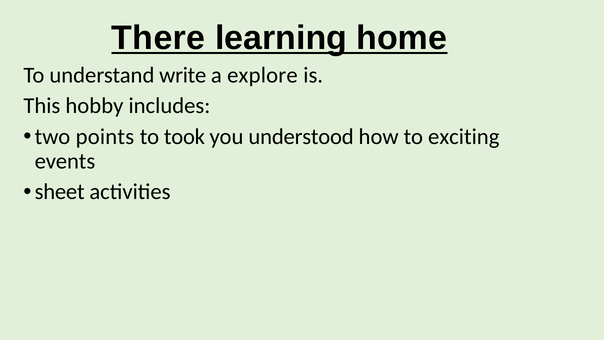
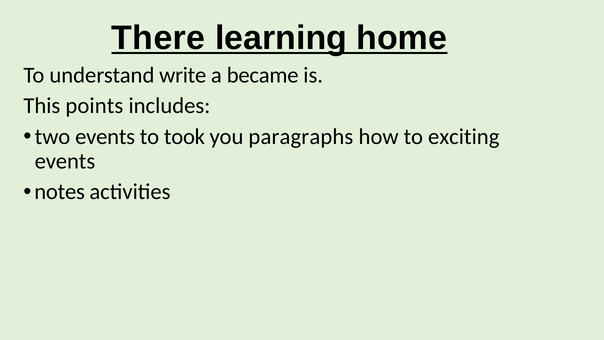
explore: explore -> became (263, 75)
hobby: hobby -> points (94, 106)
two points: points -> events (105, 137)
understood: understood -> paragraphs (301, 137)
sheet: sheet -> notes (60, 192)
